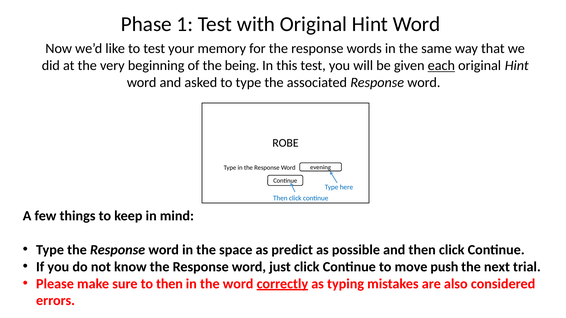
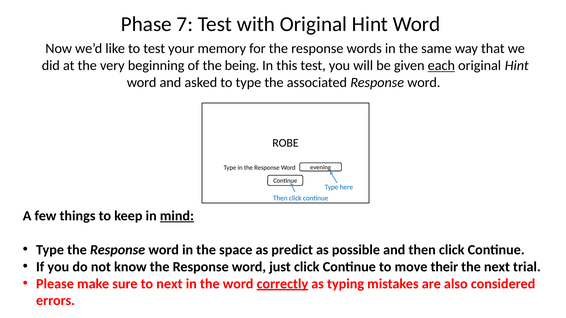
1: 1 -> 7 (185, 24)
mind underline: none -> present (177, 216)
push: push -> their (444, 267)
to then: then -> next (169, 284)
